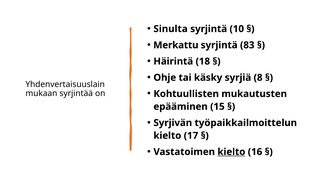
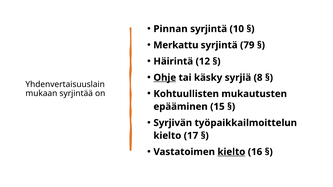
Sinulta: Sinulta -> Pinnan (171, 29)
83: 83 -> 79 (247, 45)
18: 18 -> 12 (203, 61)
Ohje underline: none -> present (165, 78)
